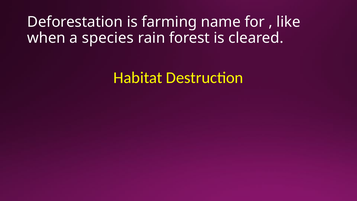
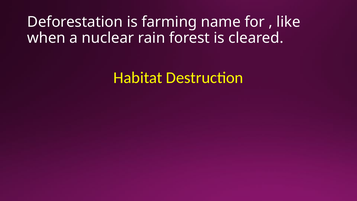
species: species -> nuclear (108, 38)
